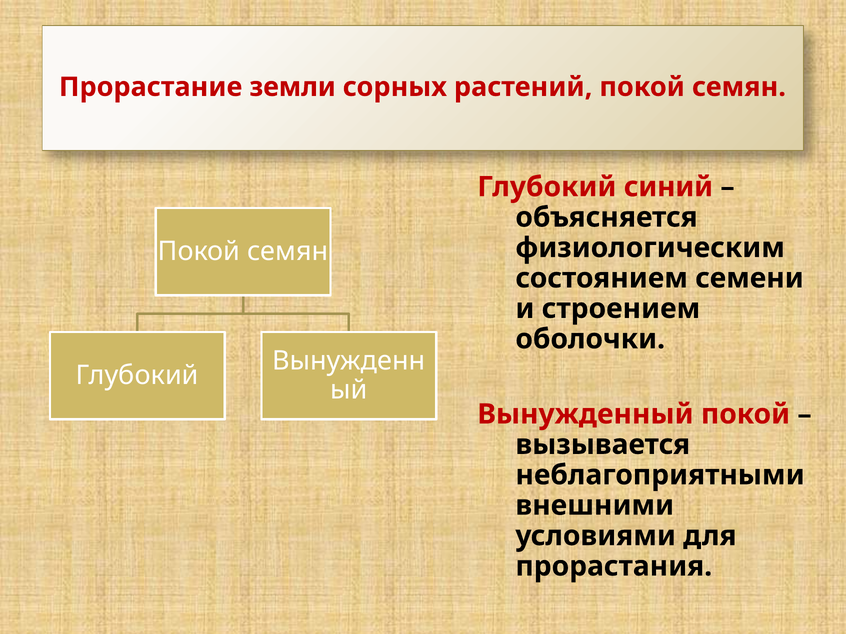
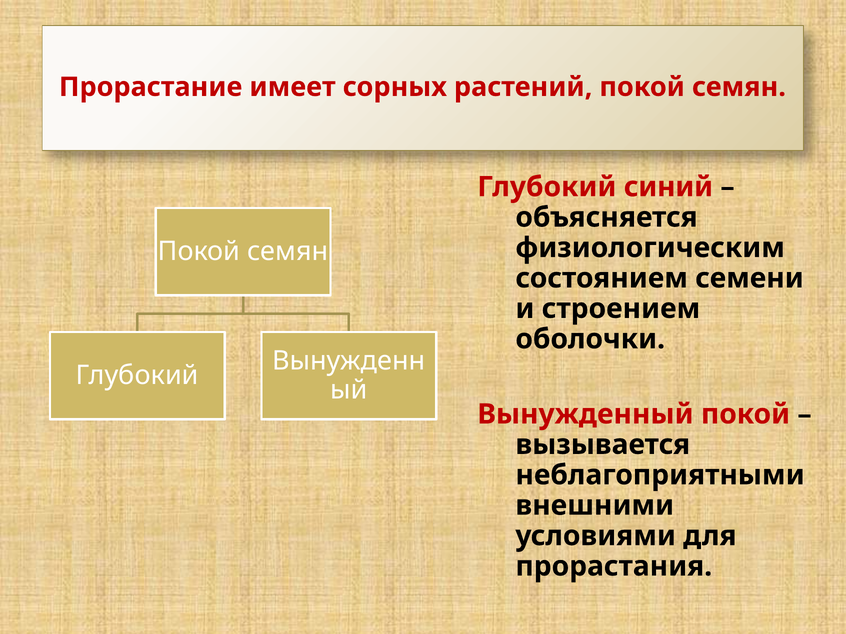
земли: земли -> имеет (293, 87)
